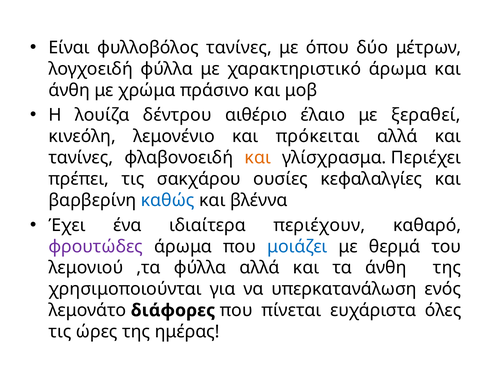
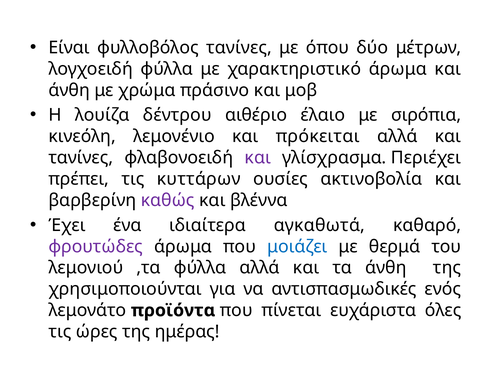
ξεραθεί: ξεραθεί -> σιρόπια (426, 115)
και colour: orange -> purple (258, 158)
σακχάρου: σακχάρου -> κυττάρων (199, 179)
κεφαλαλγίες: κεφαλαλγίες -> ακτινοβολία (371, 179)
καθώς colour: blue -> purple (168, 200)
περιέχουν: περιέχουν -> αγκαθωτά (319, 225)
υπερκατανάλωση: υπερκατανάλωση -> αντισπασμωδικές (344, 289)
διάφορες: διάφορες -> προϊόντα (173, 311)
